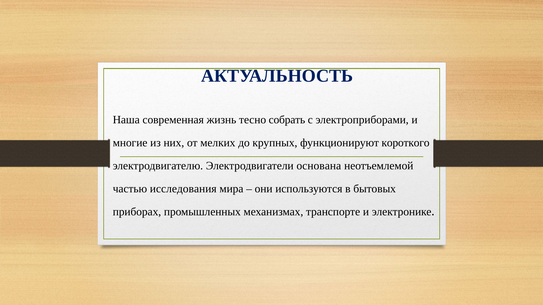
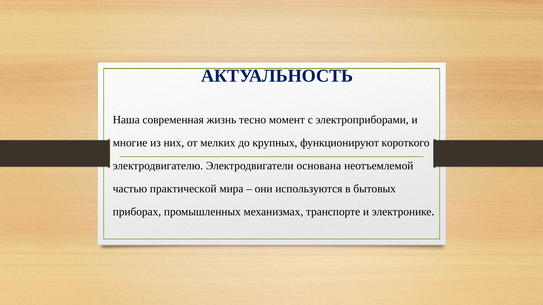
собрать: собрать -> момент (287, 120)
исследования: исследования -> практической (183, 189)
